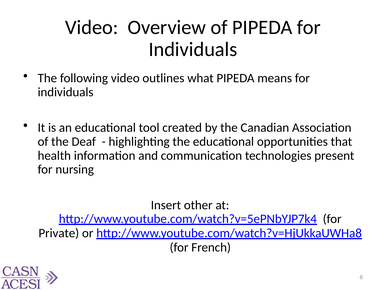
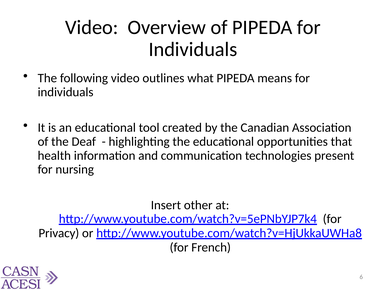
Private: Private -> Privacy (59, 233)
